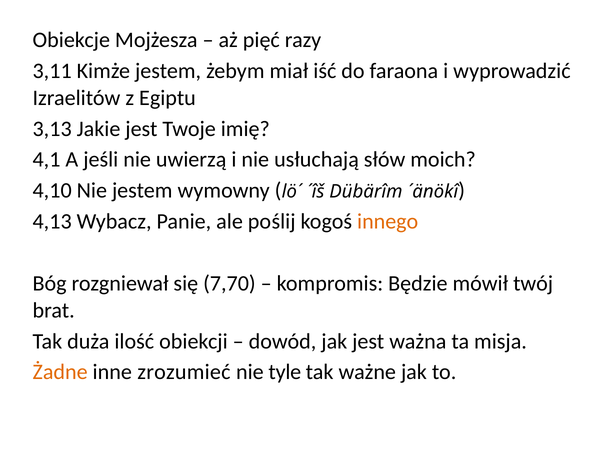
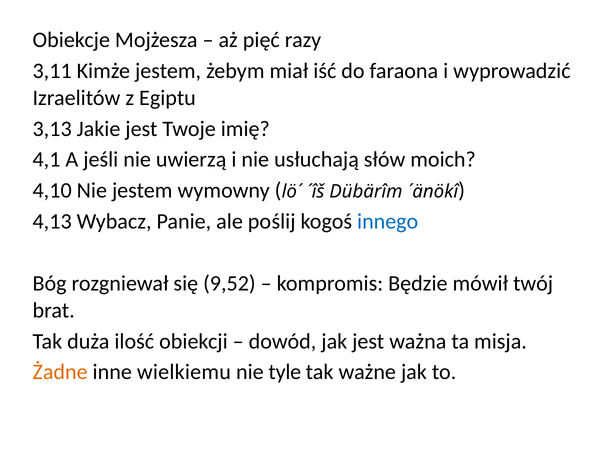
innego colour: orange -> blue (388, 222)
7,70: 7,70 -> 9,52 (229, 284)
zrozumieć: zrozumieć -> wielkiemu (184, 372)
